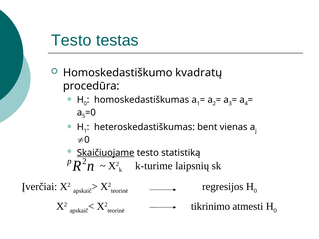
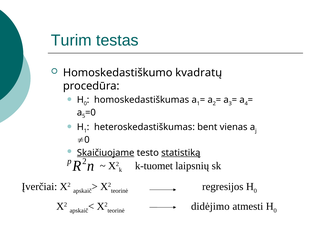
Testo: Testo -> Turim (71, 40)
statistiką underline: none -> present (181, 153)
k-turime: k-turime -> k-tuomet (154, 166)
tikrinimo: tikrinimo -> didėjimo (210, 207)
